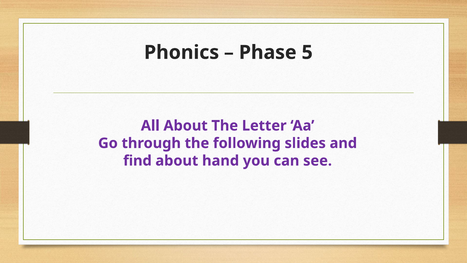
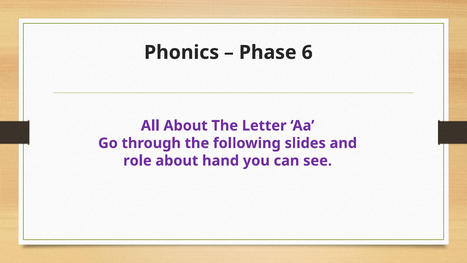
5: 5 -> 6 (307, 52)
find: find -> role (137, 161)
